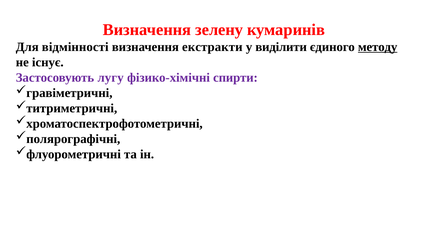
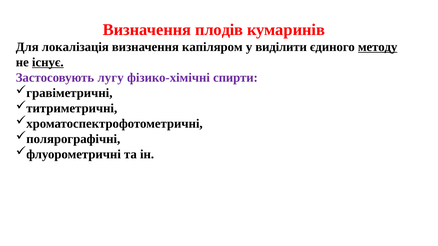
зелену: зелену -> плодів (219, 30)
вiдмiнностi: вiдмiнностi -> локалiзацiя (75, 47)
екстракти: екстракти -> капіляром (212, 47)
існує underline: none -> present (48, 62)
